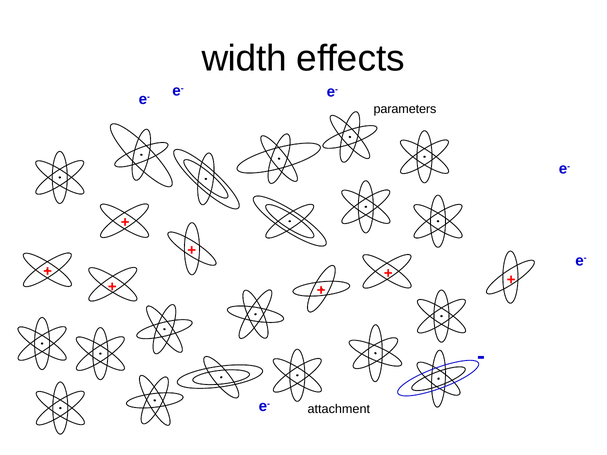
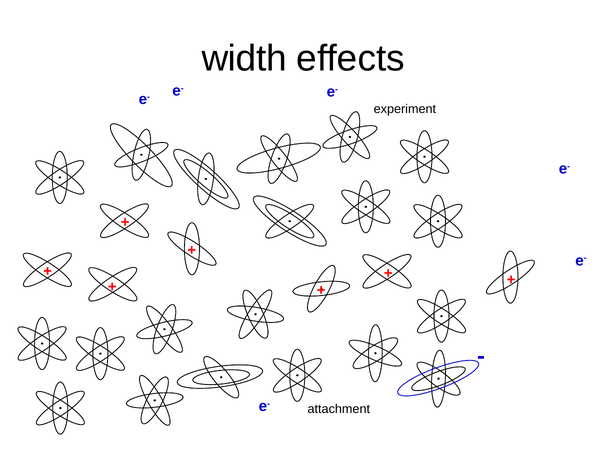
parameters: parameters -> experiment (405, 109)
